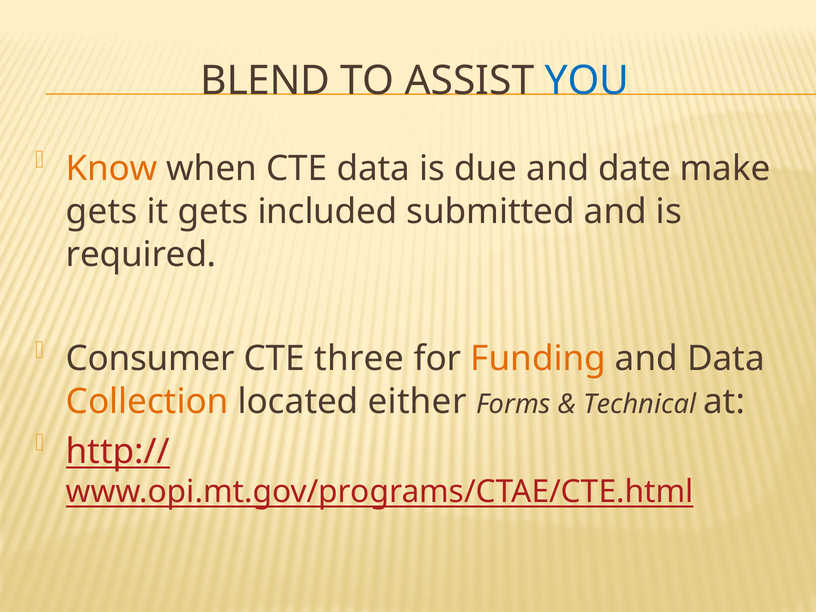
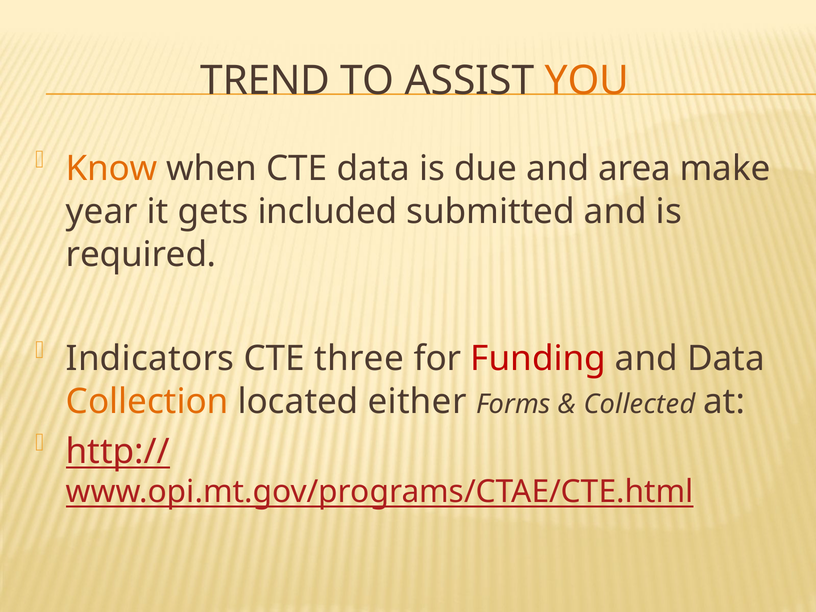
BLEND: BLEND -> TREND (265, 81)
YOU colour: blue -> orange (587, 81)
date: date -> area (635, 169)
gets: gets -> year (102, 212)
Consumer: Consumer -> Indicators (150, 359)
Funding colour: orange -> red (538, 359)
Technical: Technical -> Collected (639, 404)
